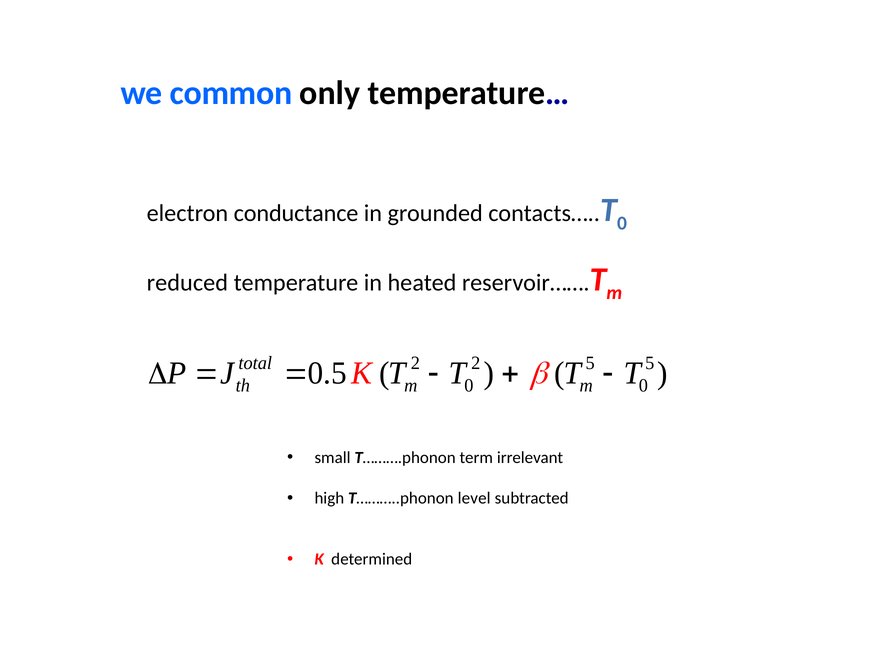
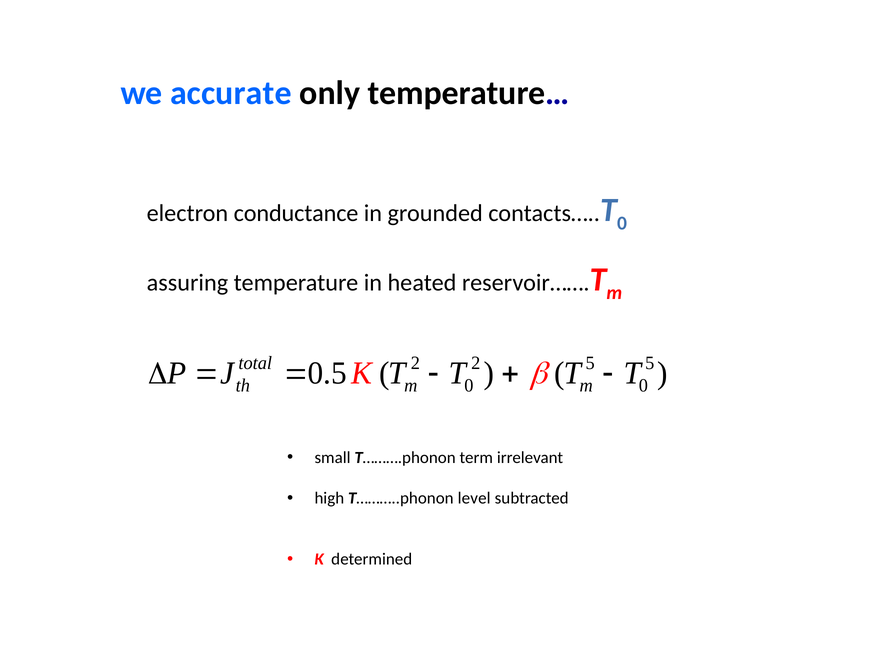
common: common -> accurate (231, 93)
reduced: reduced -> assuring (187, 283)
